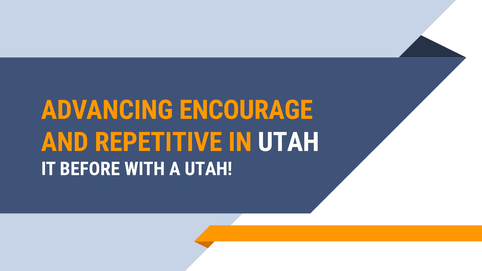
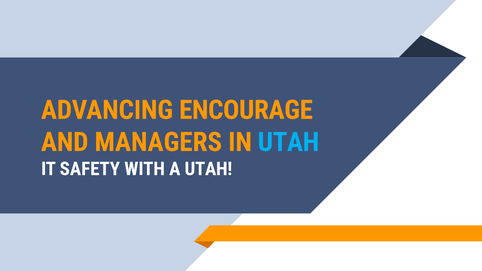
REPETITIVE: REPETITIVE -> MANAGERS (158, 142)
UTAH colour: white -> light blue (288, 142)
BEFORE: BEFORE -> SAFETY (90, 169)
